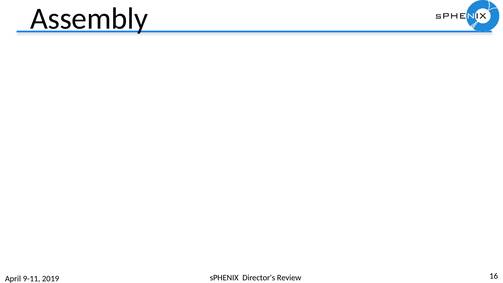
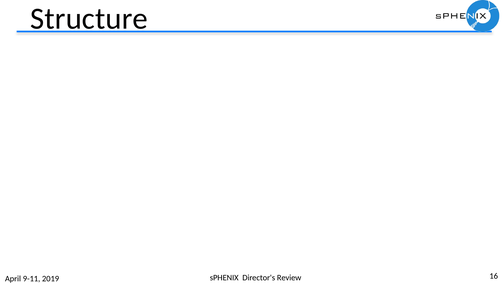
Assembly: Assembly -> Structure (89, 19)
